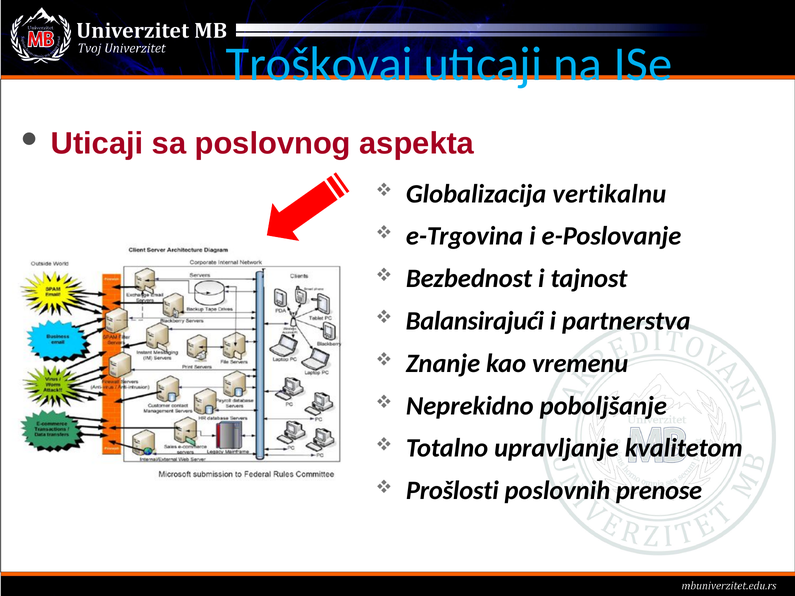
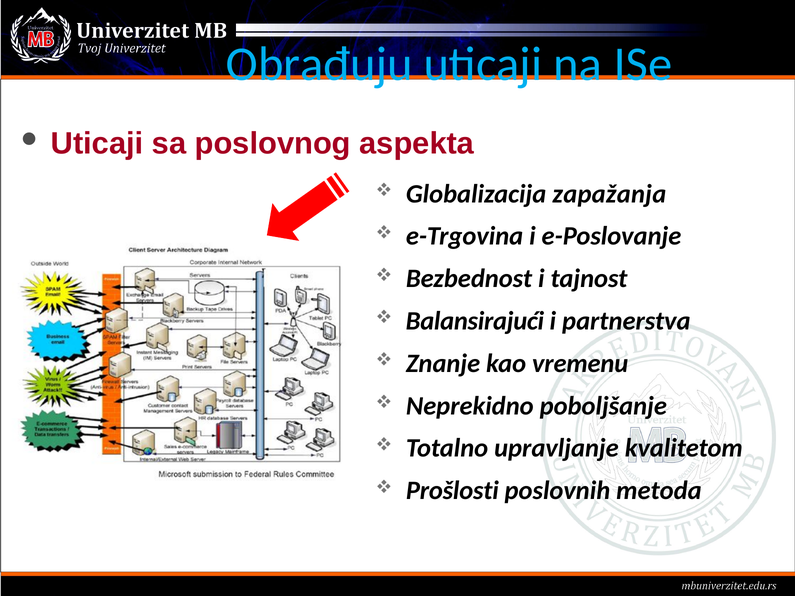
Troškovai: Troškovai -> Obrađuju (319, 64)
vertikalnu: vertikalnu -> zapažanja (609, 194)
prenose: prenose -> metoda (659, 491)
